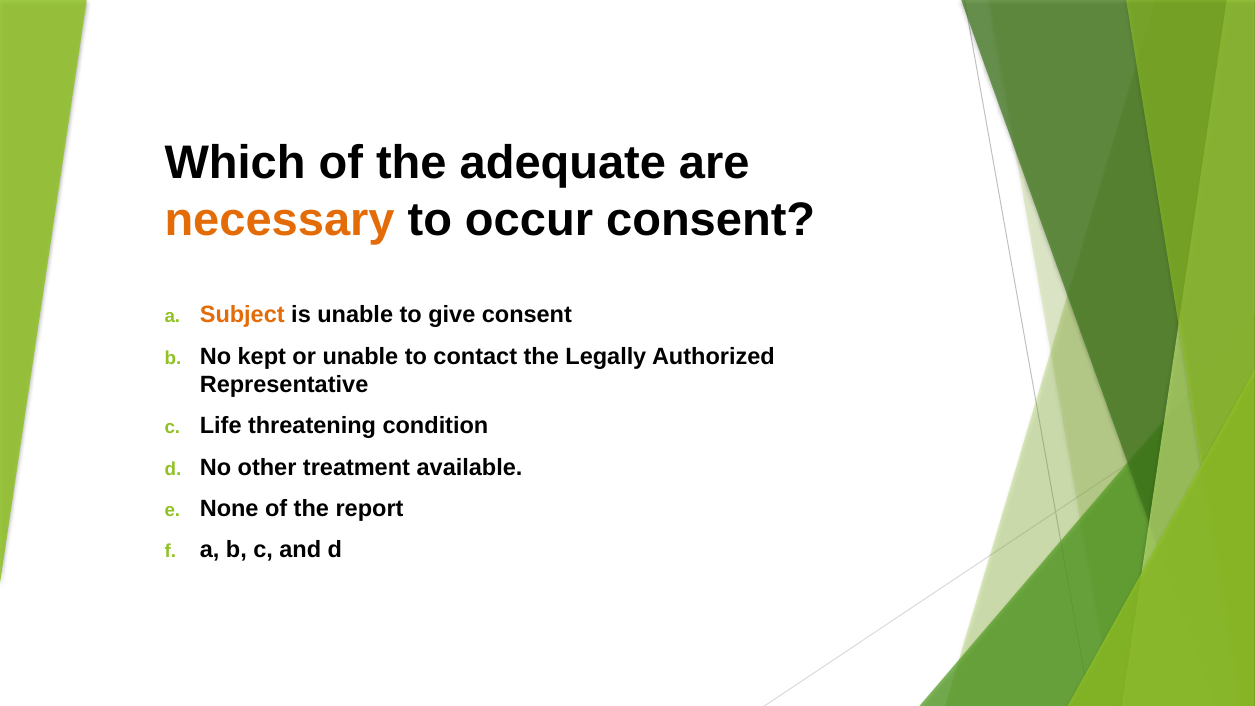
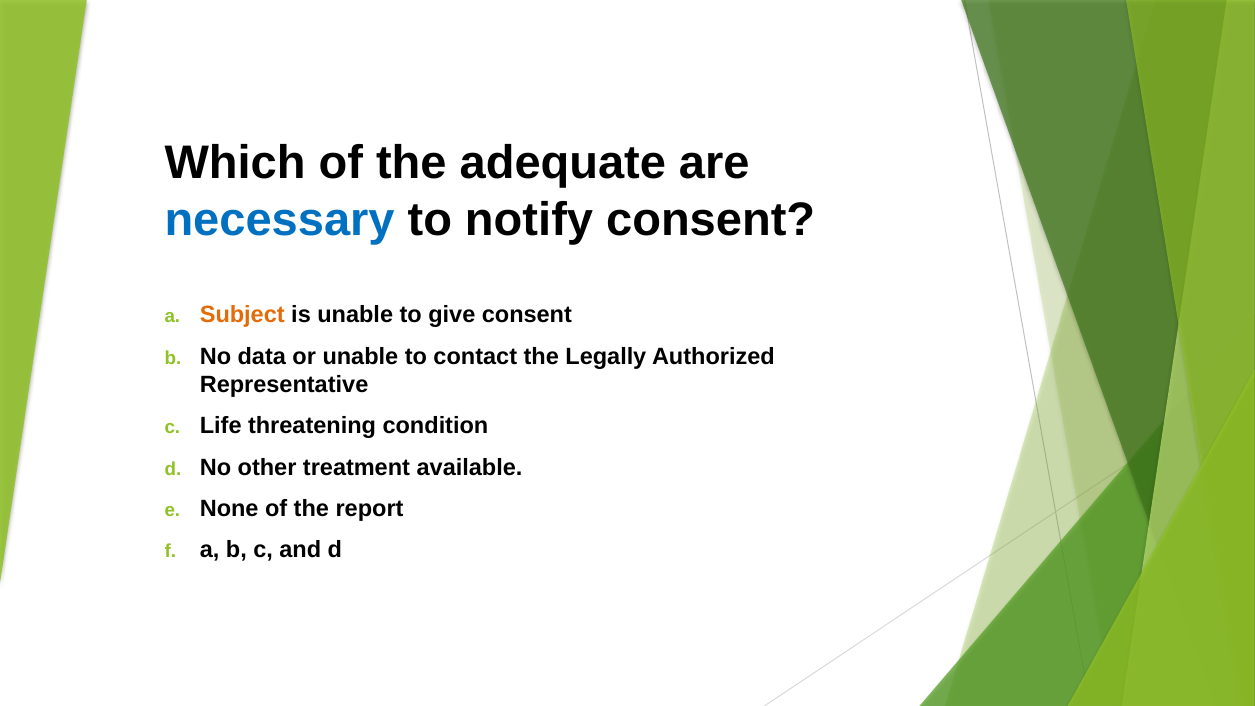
necessary colour: orange -> blue (280, 219)
occur: occur -> notify (529, 219)
kept: kept -> data (262, 356)
